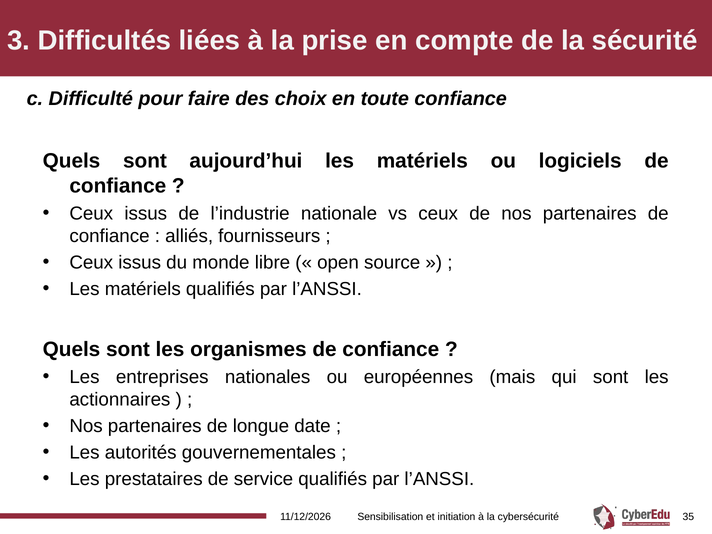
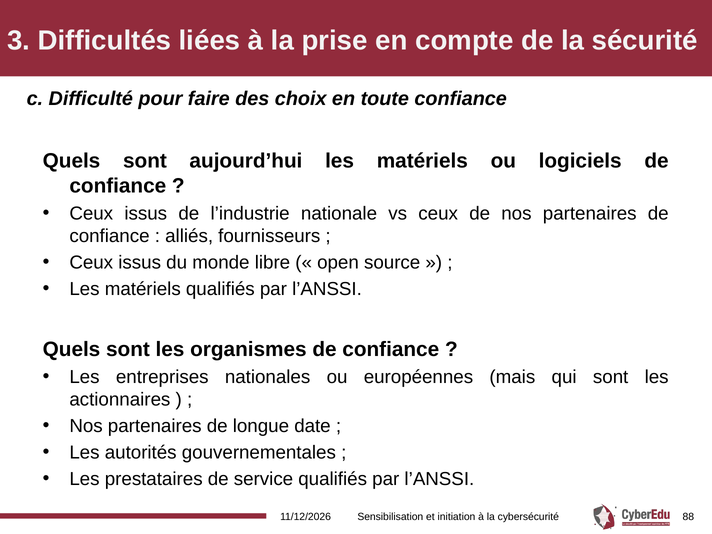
35: 35 -> 88 (688, 517)
